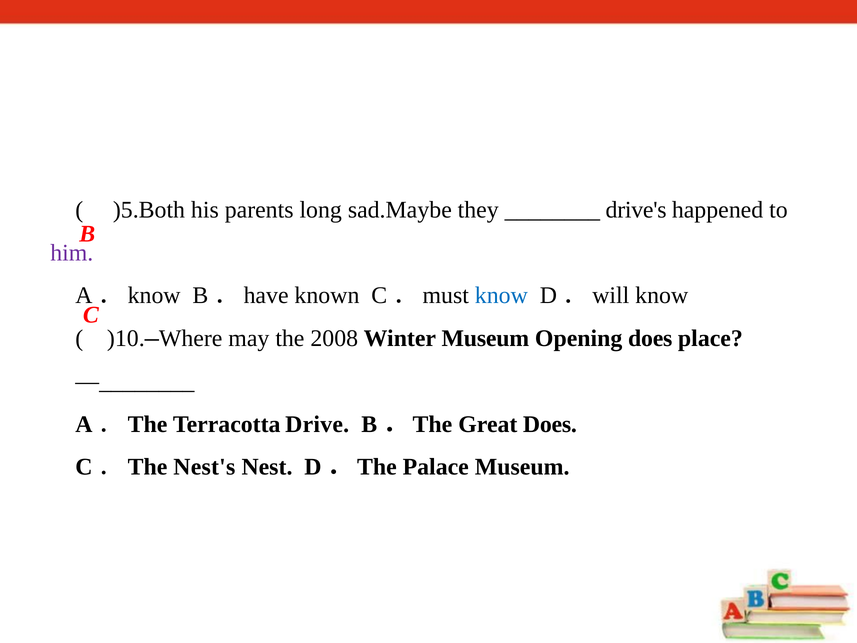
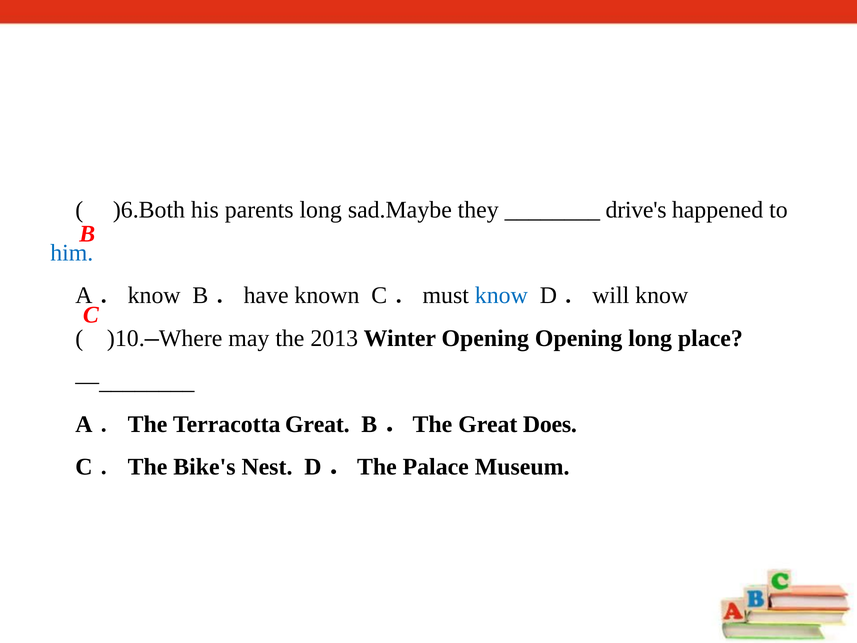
)5.Both: )5.Both -> )6.Both (149, 210)
him colour: purple -> blue (72, 253)
2008: 2008 -> 2013 (334, 338)
Winter Museum: Museum -> Opening (485, 338)
Opening does: does -> long (650, 338)
Terracotta Drive: Drive -> Great (317, 424)
Nest's: Nest's -> Bike's (204, 467)
